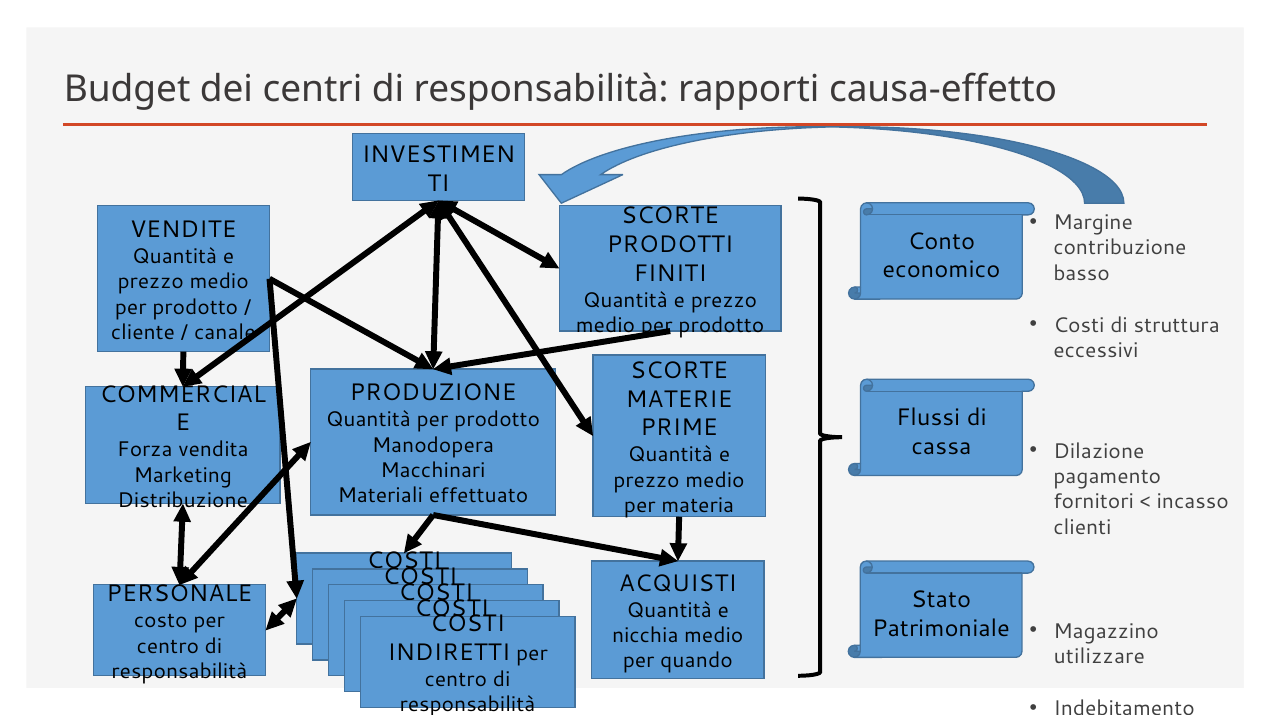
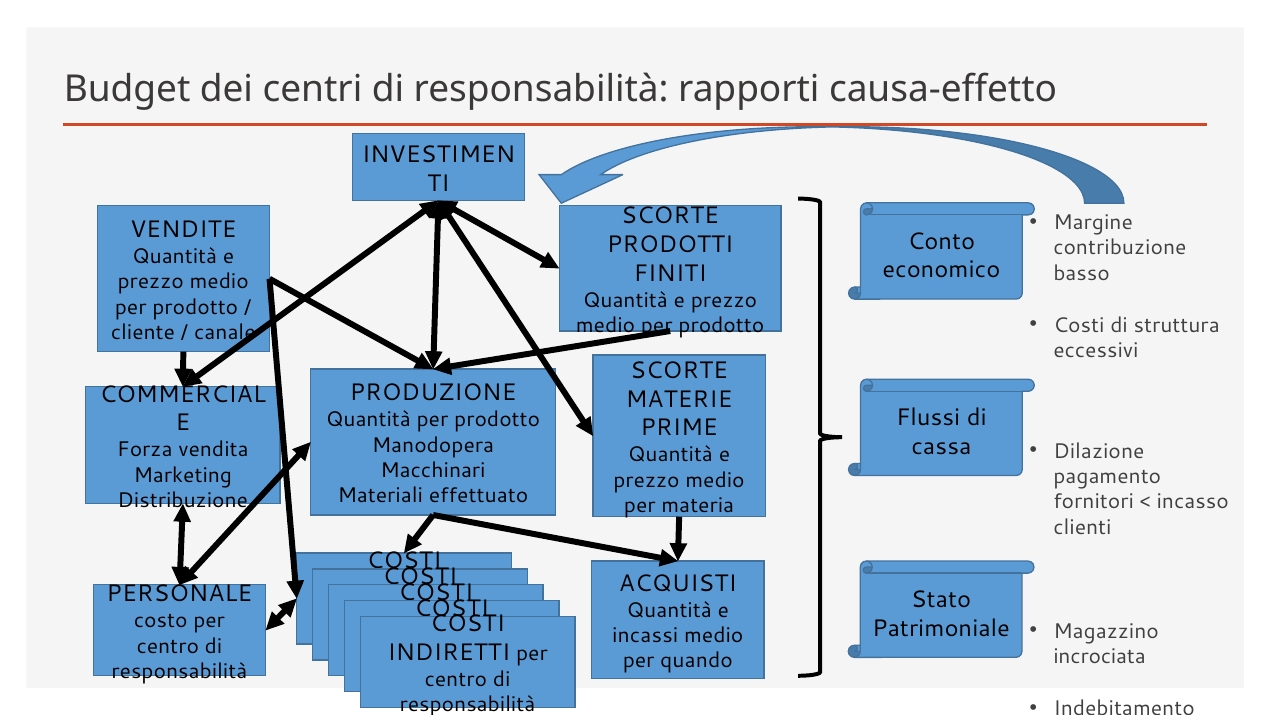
nicchia: nicchia -> incassi (645, 635)
utilizzare: utilizzare -> incrociata (1100, 656)
